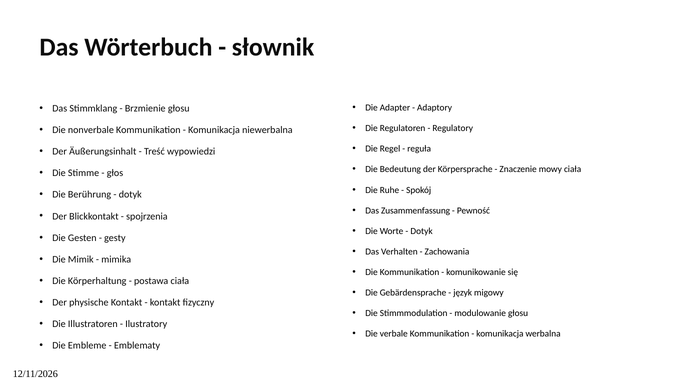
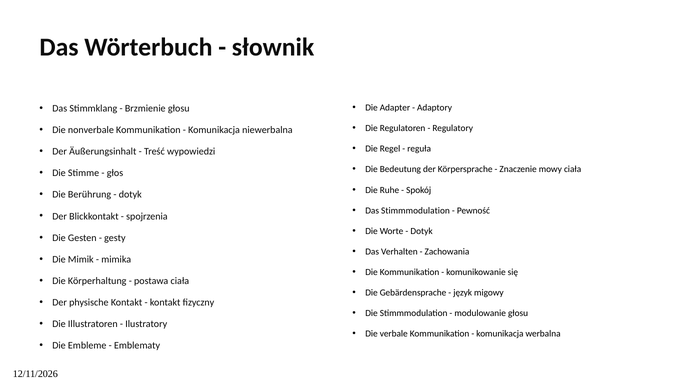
Das Zusammenfassung: Zusammenfassung -> Stimmmodulation (415, 210)
